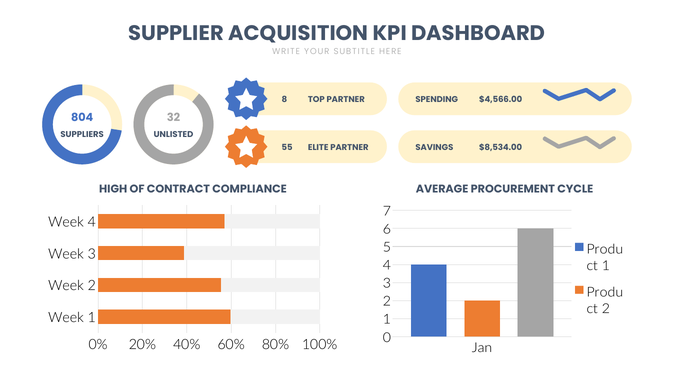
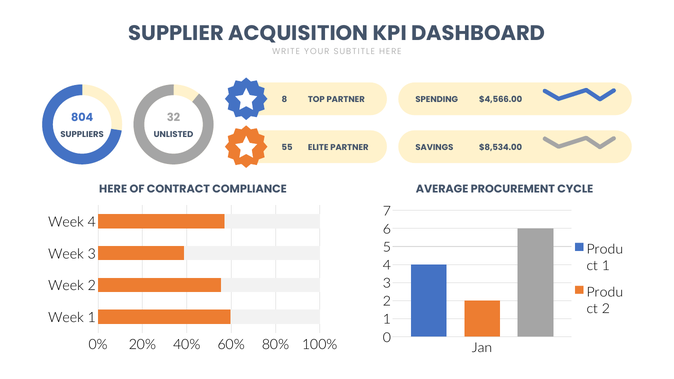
HIGH: HIGH -> HERE (113, 189)
